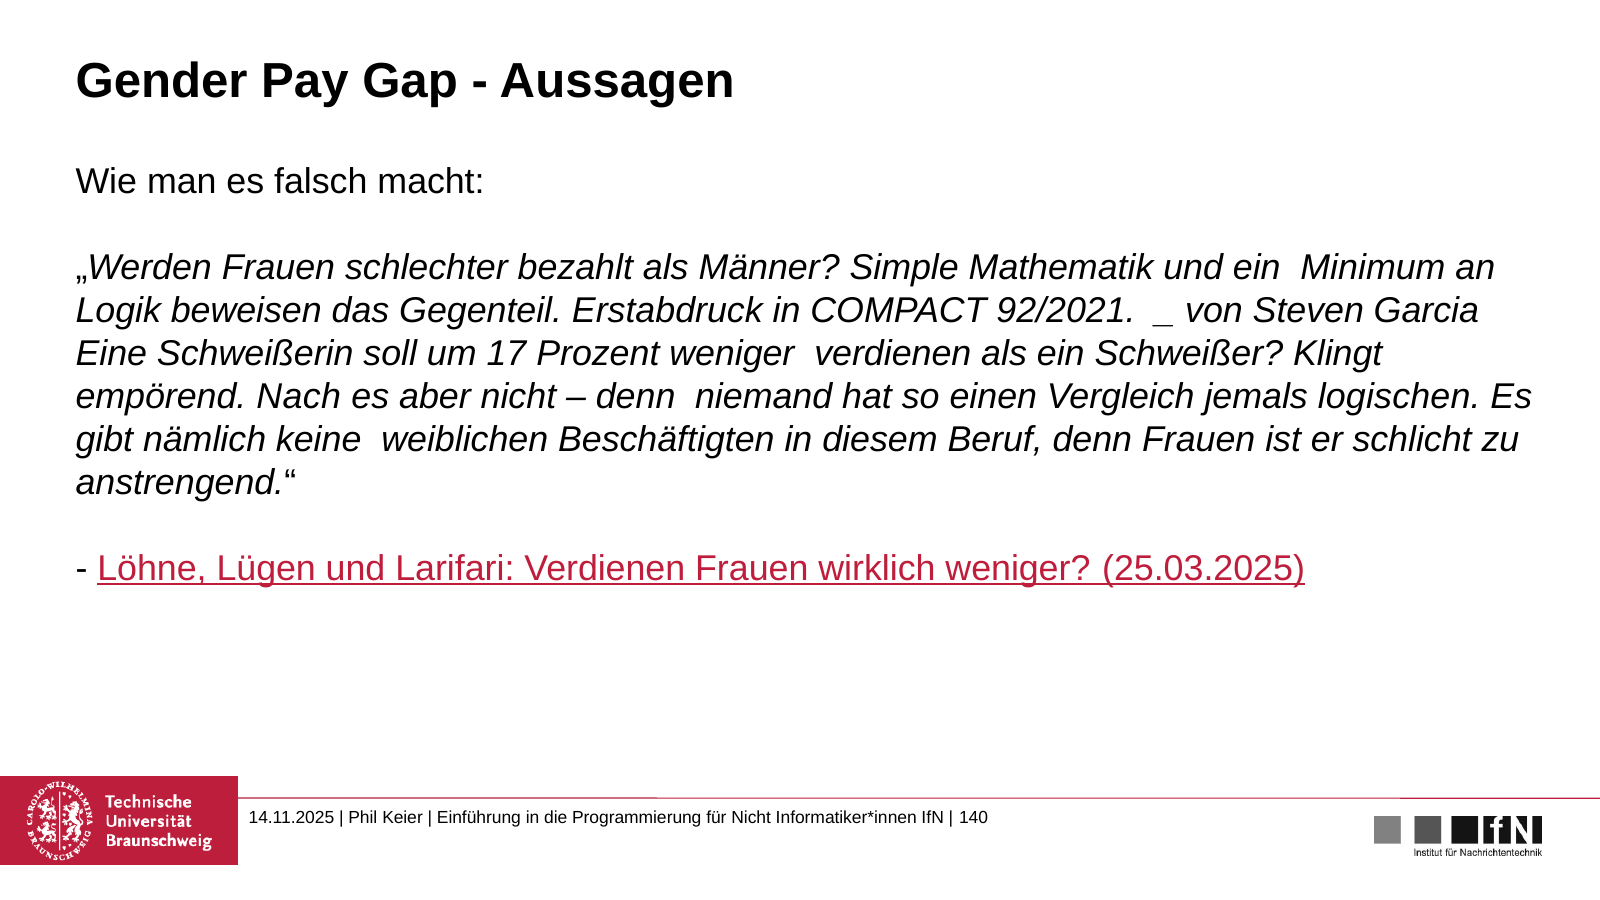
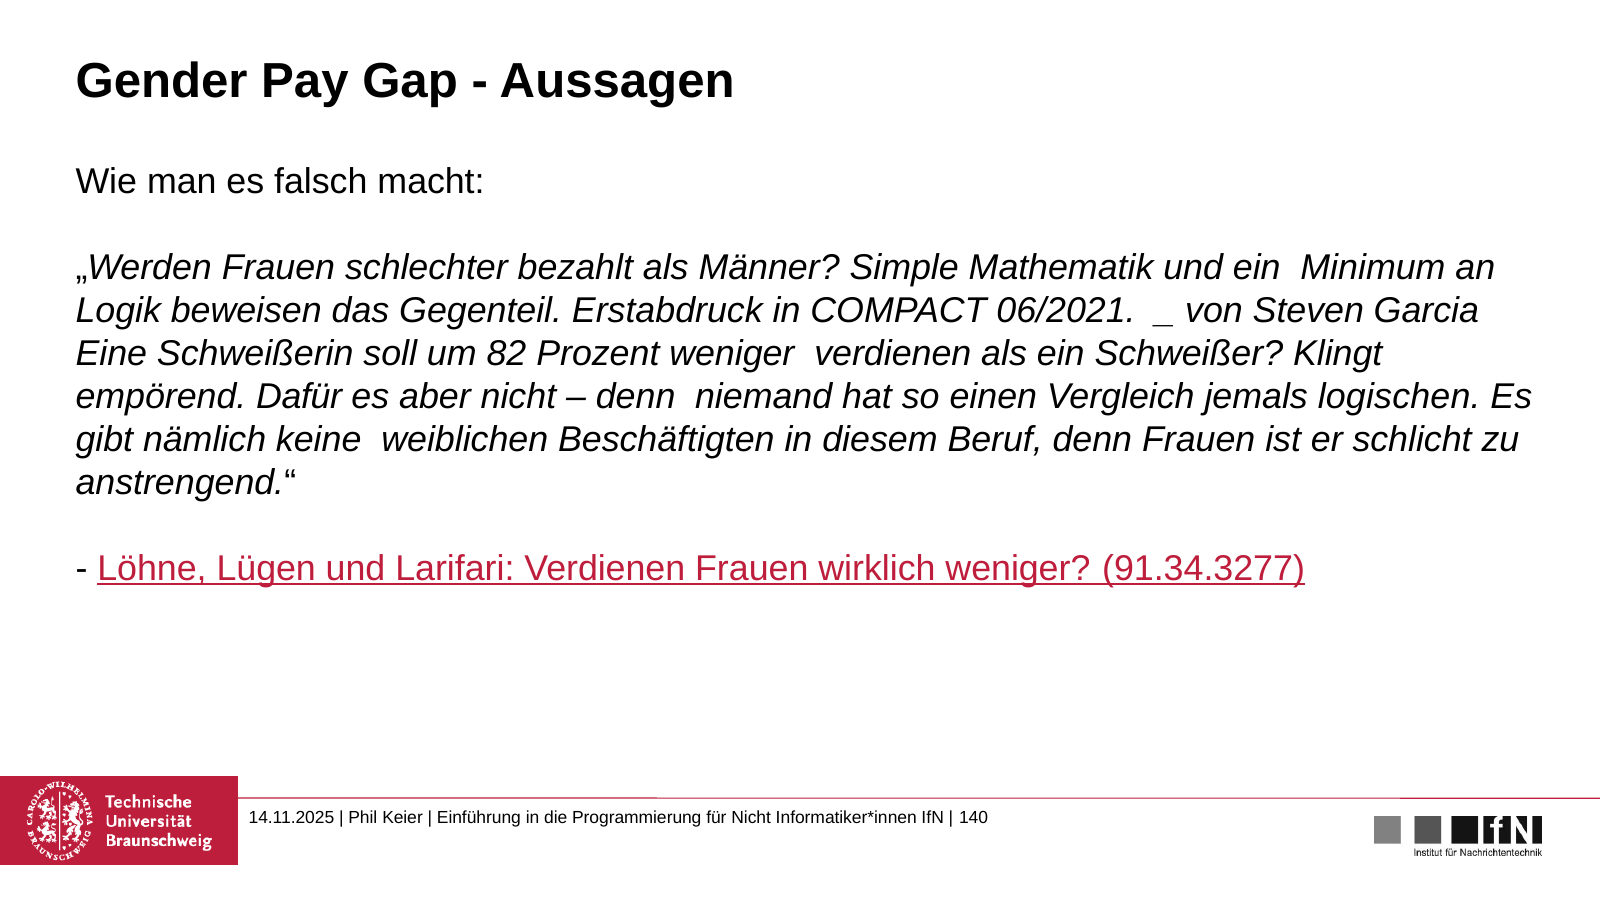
92/2021: 92/2021 -> 06/2021 (1066, 310)
17: 17 -> 82 (506, 353)
Nach: Nach -> Dafür (299, 396)
25.03.2025: 25.03.2025 -> 91.34.3277 (1204, 568)
